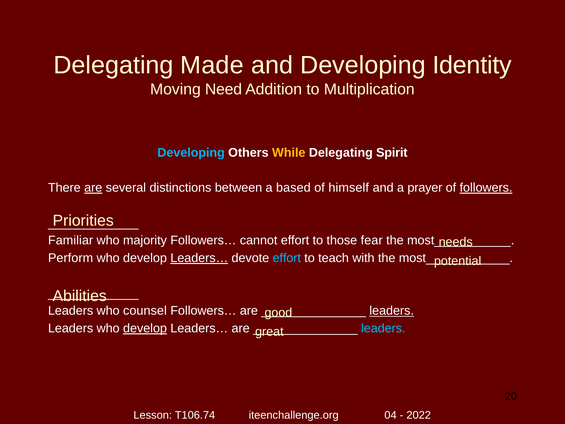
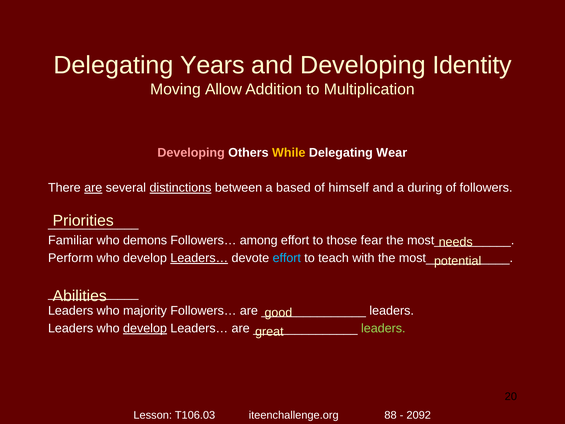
Made: Made -> Years (212, 65)
Need: Need -> Allow (223, 89)
Developing colour: light blue -> pink (191, 152)
Spirit: Spirit -> Wear (392, 152)
distinctions underline: none -> present (180, 188)
prayer: prayer -> during (425, 188)
followers underline: present -> none (486, 188)
majority: majority -> demons (145, 240)
cannot: cannot -> among (259, 240)
counsel: counsel -> majority (145, 311)
leaders underline: present -> none (392, 311)
leaders colour: light blue -> light green (383, 328)
T106.74: T106.74 -> T106.03 (195, 415)
04: 04 -> 88 (391, 415)
2022: 2022 -> 2092 (419, 415)
